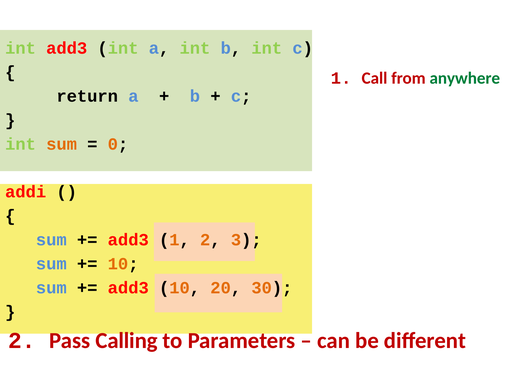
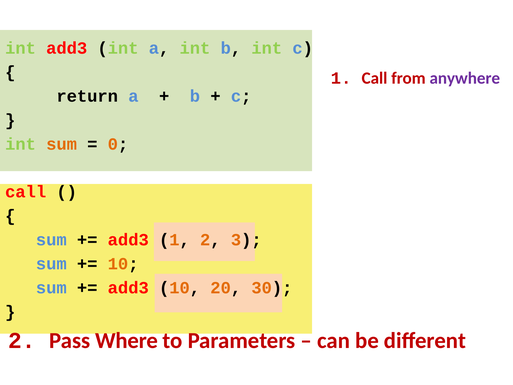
anywhere colour: green -> purple (465, 78)
addi: addi -> call (26, 192)
Calling: Calling -> Where (127, 340)
